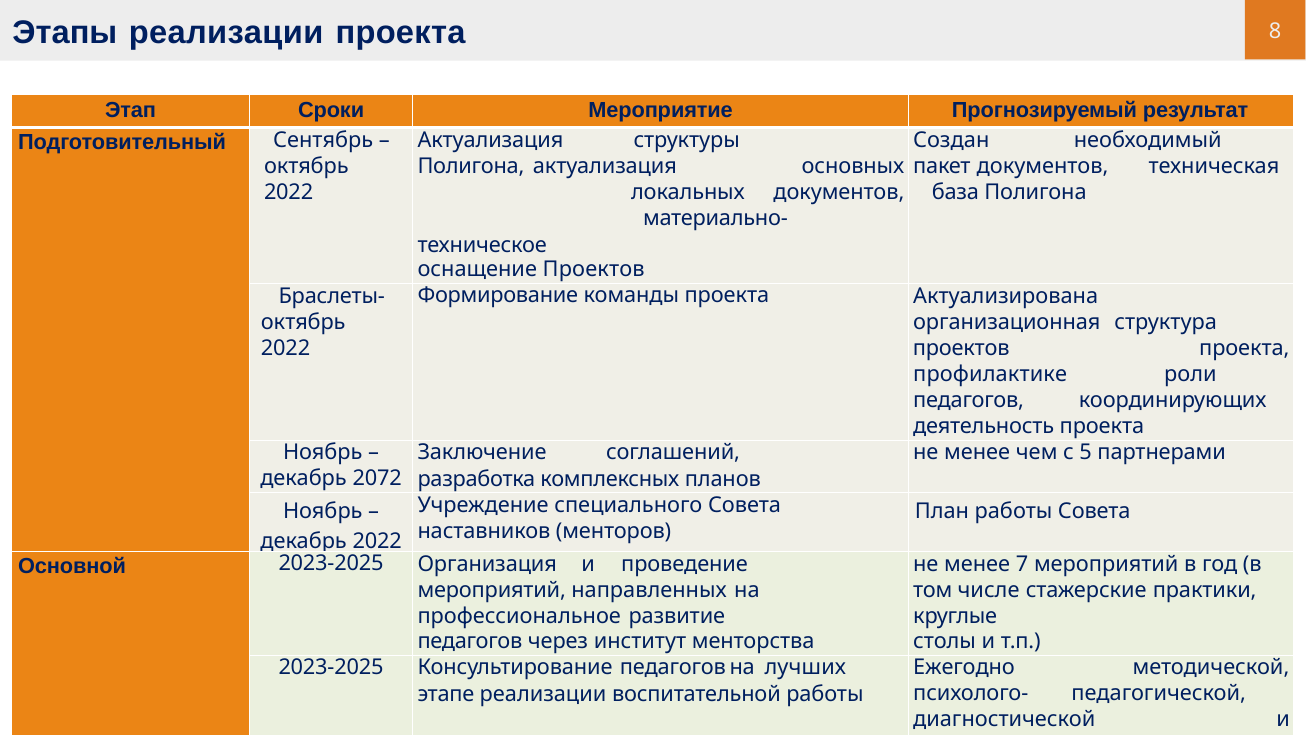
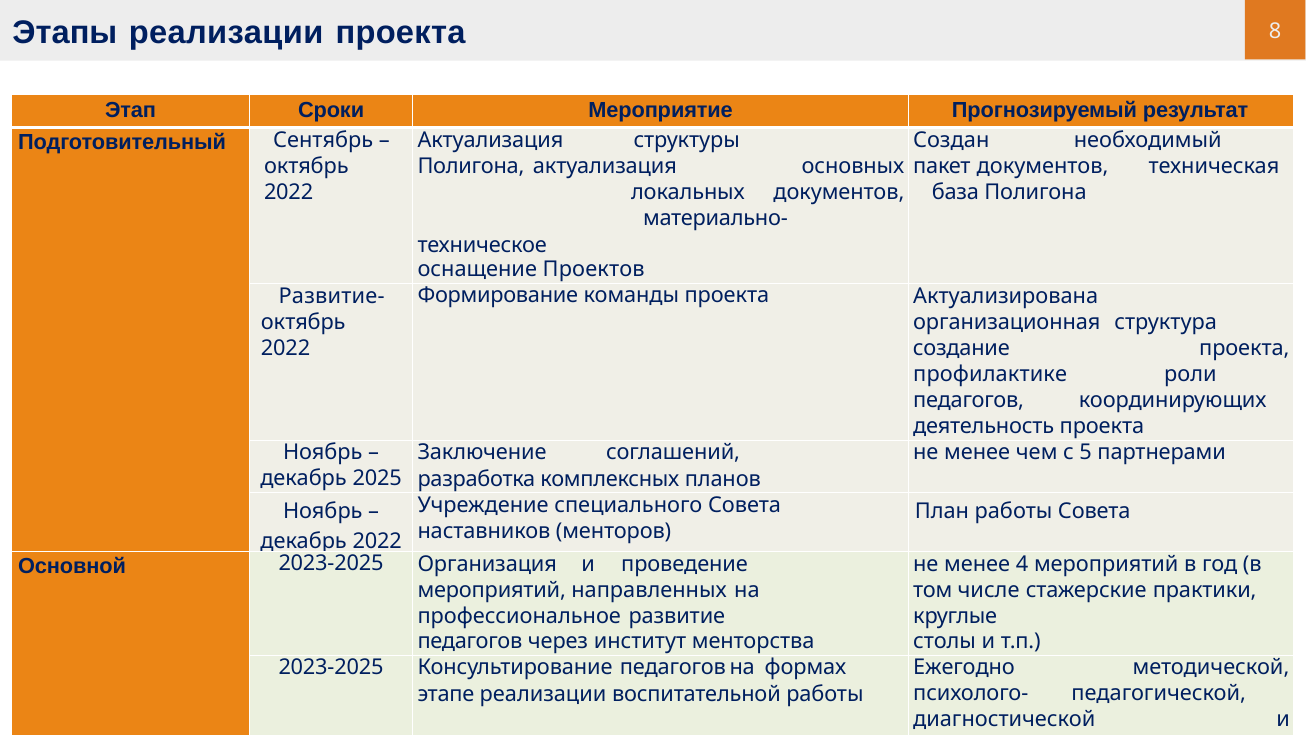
Браслеты-: Браслеты- -> Развитие- (332, 296)
проектов: проектов -> создание (961, 348)
2072: 2072 -> 2025 (377, 478)
7: 7 -> 4 (1022, 564)
лучших: лучших -> формах (805, 667)
